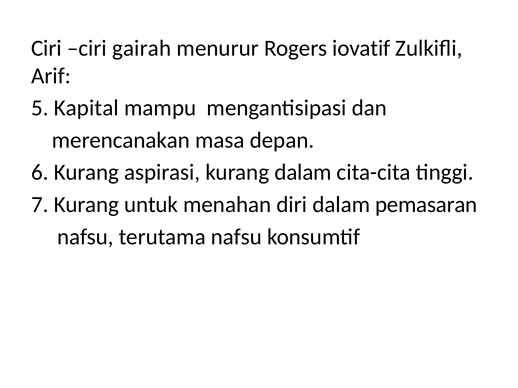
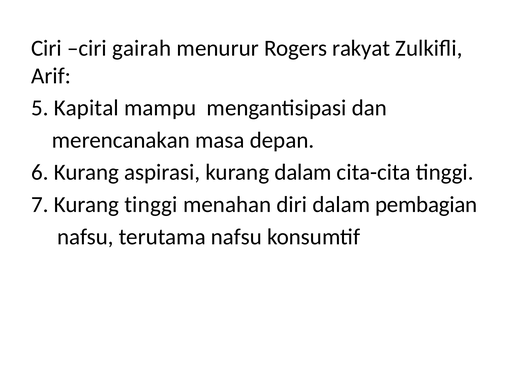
iovatif: iovatif -> rakyat (361, 48)
Kurang untuk: untuk -> tinggi (151, 205)
pemasaran: pemasaran -> pembagian (426, 205)
